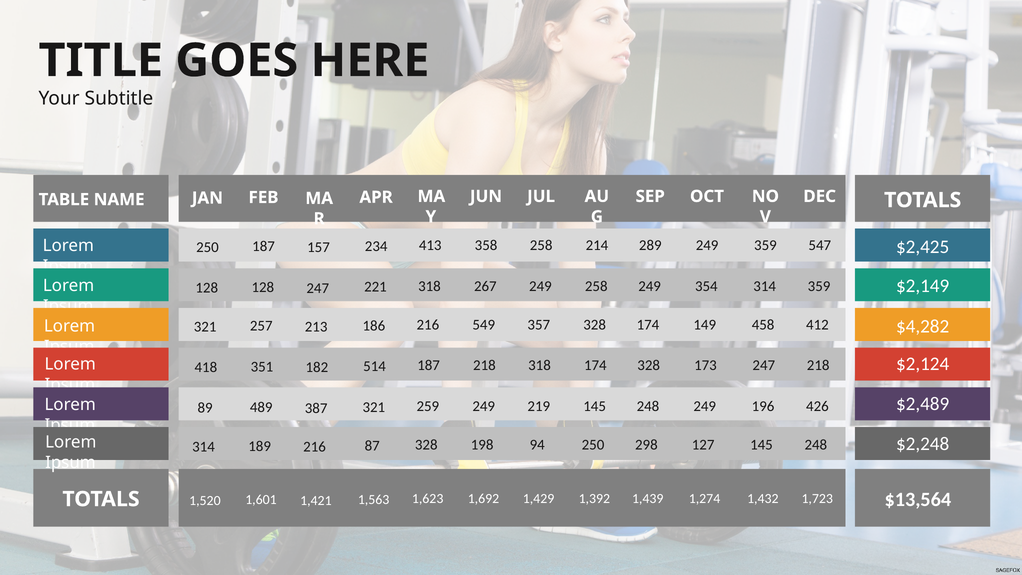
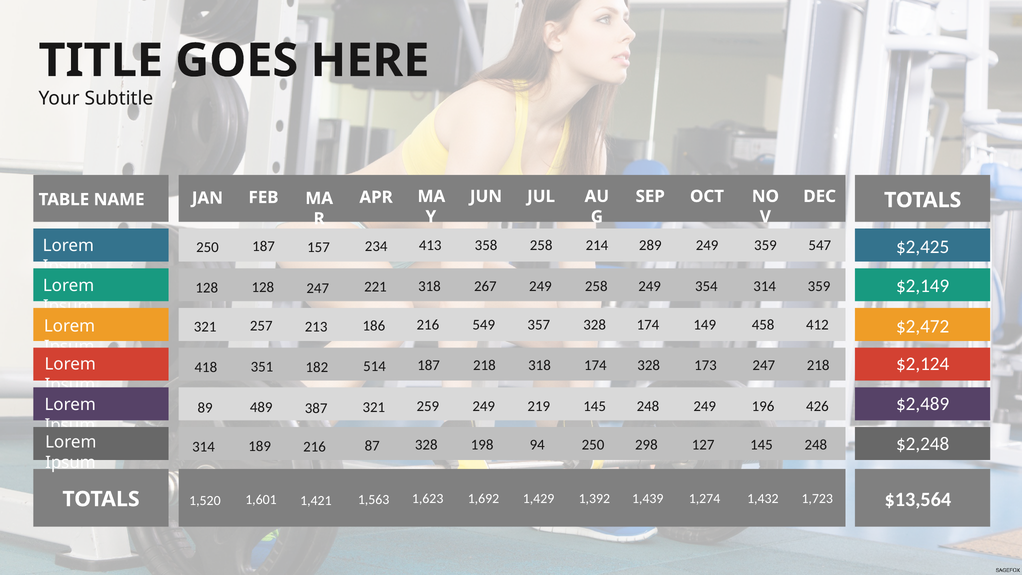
$4,282: $4,282 -> $2,472 (923, 326)
